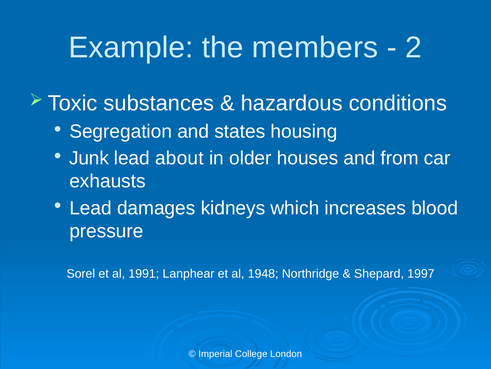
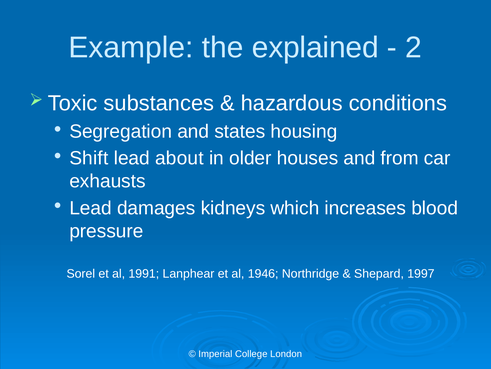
members: members -> explained (315, 48)
Junk: Junk -> Shift (89, 158)
1948: 1948 -> 1946 (263, 273)
